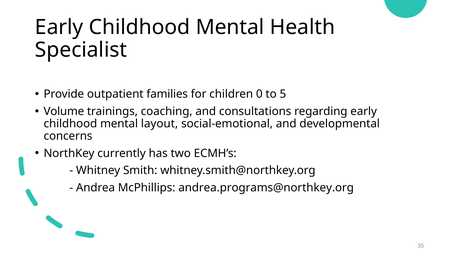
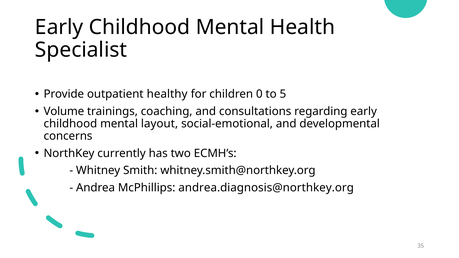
families: families -> healthy (167, 94)
andrea.programs@northkey.org: andrea.programs@northkey.org -> andrea.diagnosis@northkey.org (266, 188)
